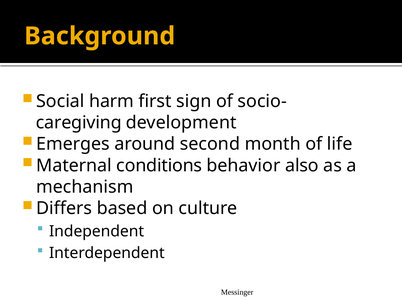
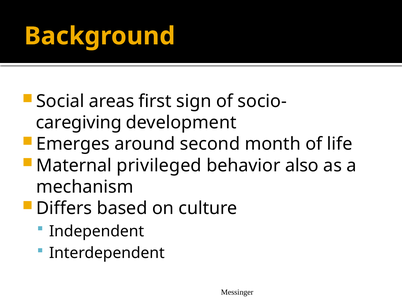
harm: harm -> areas (112, 101)
conditions: conditions -> privileged (159, 166)
